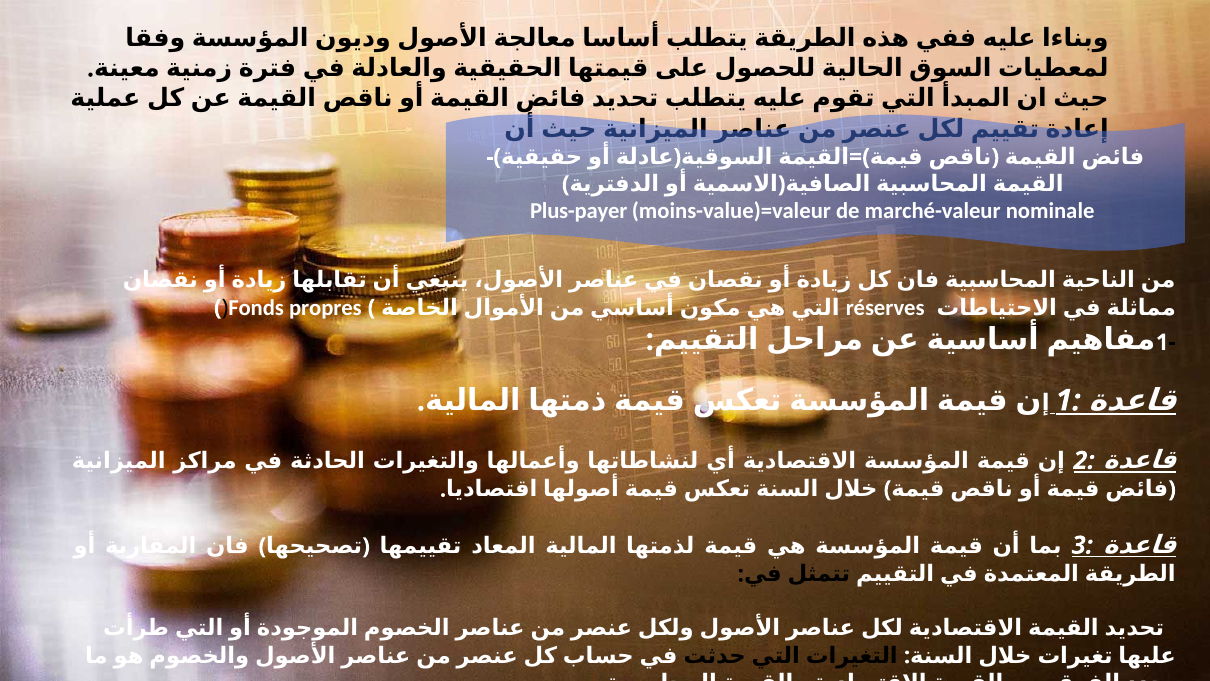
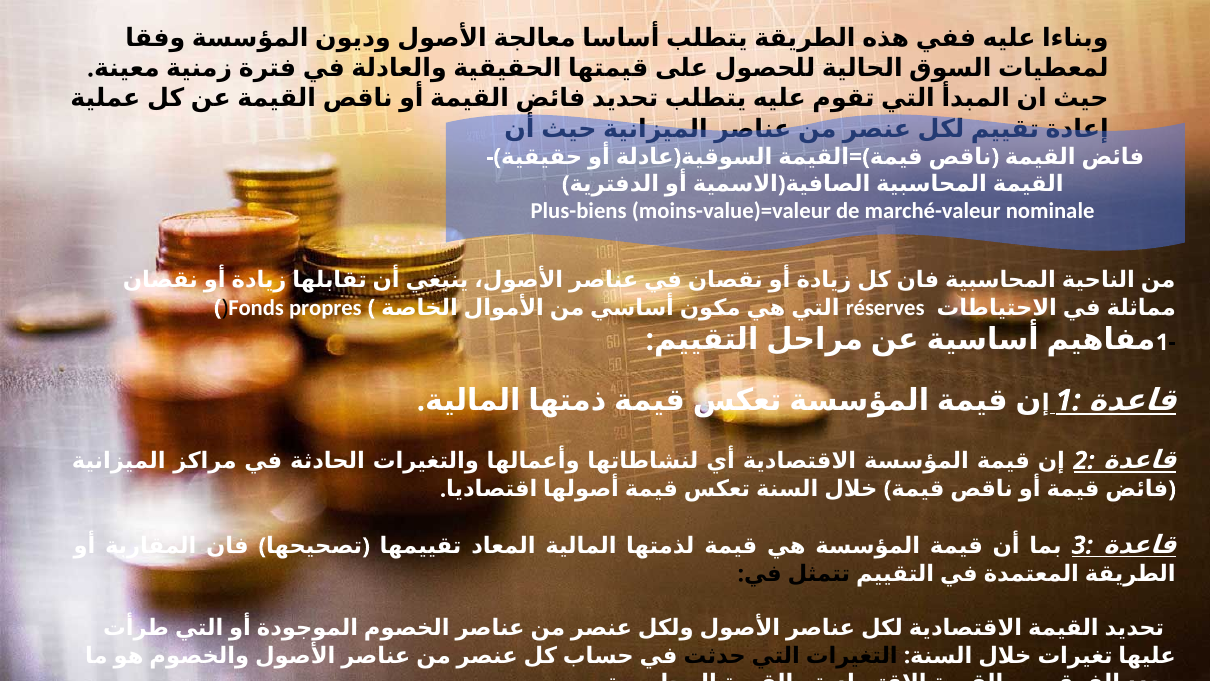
Plus-payer: Plus-payer -> Plus-biens (579, 211)
